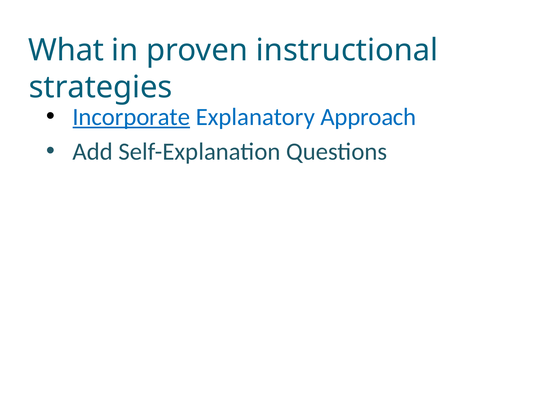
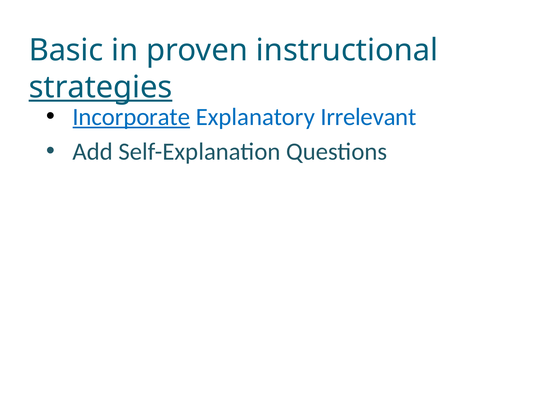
What: What -> Basic (66, 50)
strategies underline: none -> present (101, 87)
Approach: Approach -> Irrelevant (368, 117)
